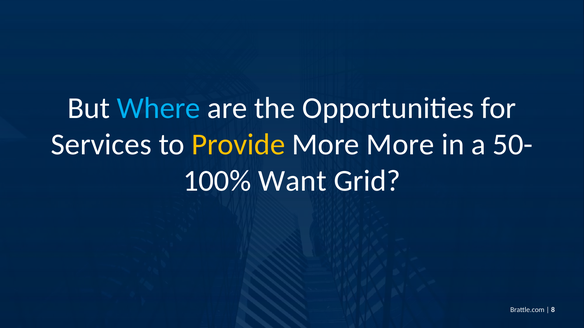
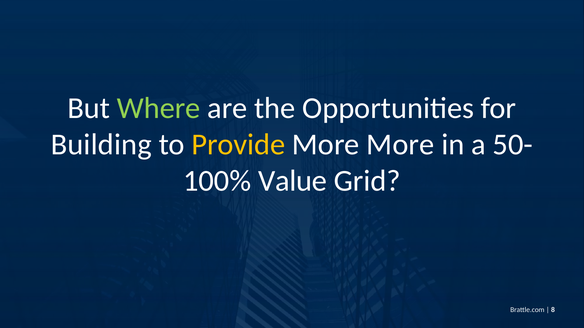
Where colour: light blue -> light green (159, 108)
Services: Services -> Building (101, 145)
Want: Want -> Value (293, 181)
